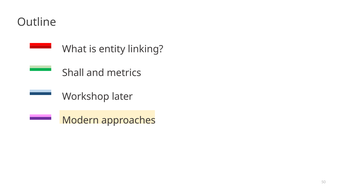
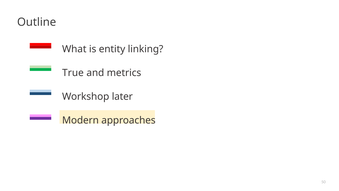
Shall: Shall -> True (73, 73)
